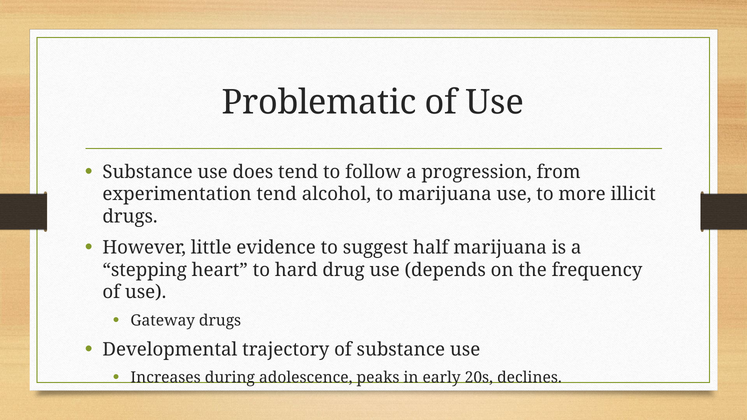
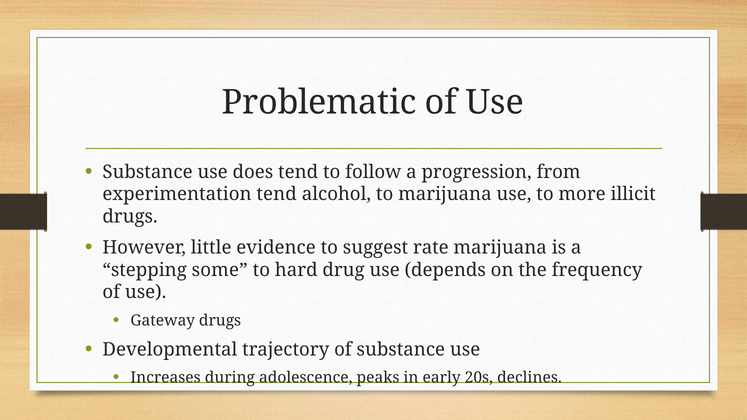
half: half -> rate (431, 248)
heart: heart -> some (220, 270)
